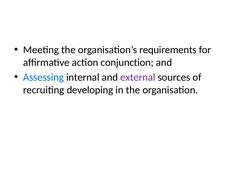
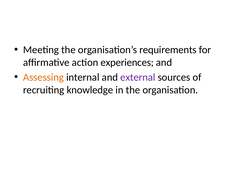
conjunction: conjunction -> experiences (127, 62)
Assessing colour: blue -> orange (43, 77)
developing: developing -> knowledge (90, 90)
